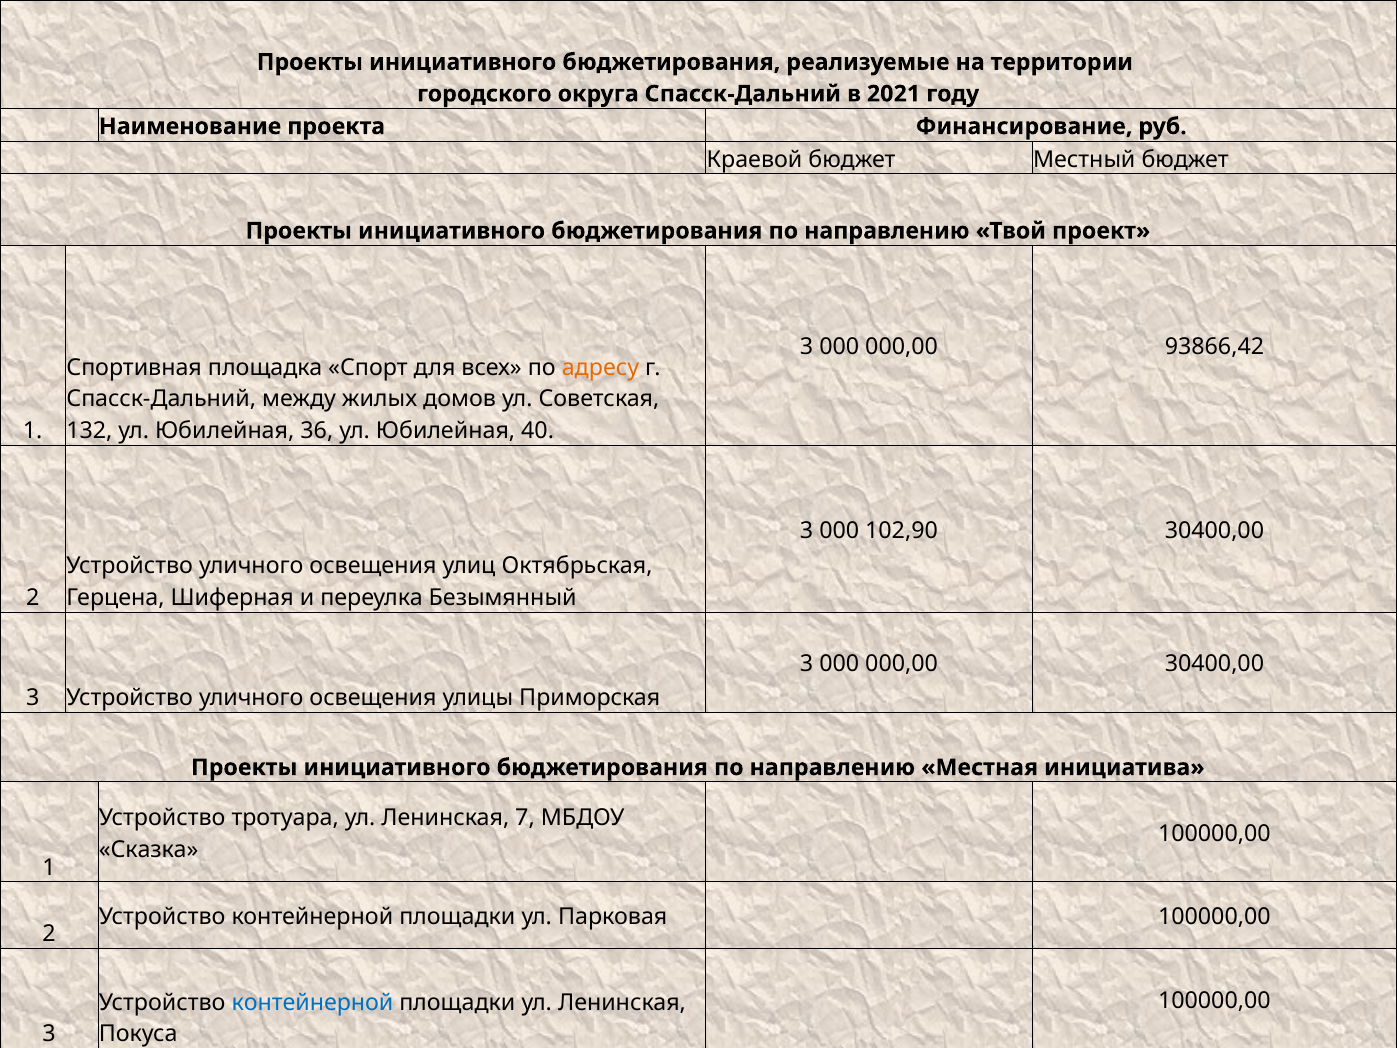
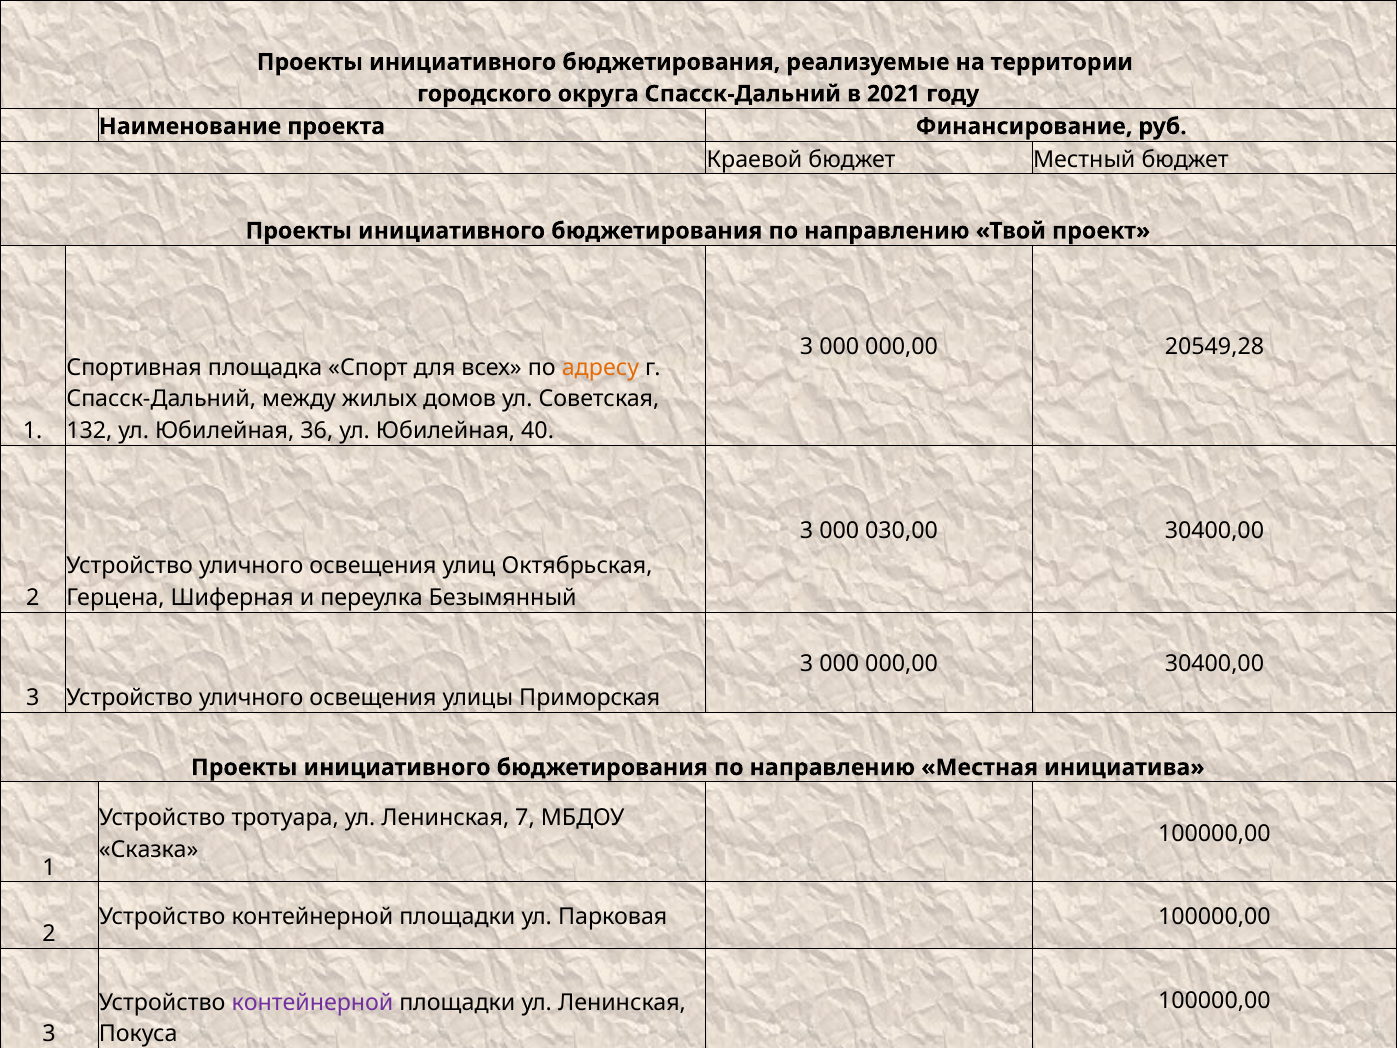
93866,42: 93866,42 -> 20549,28 (1214, 347)
102,90: 102,90 -> 030,00 (902, 530)
контейнерной colour: blue -> purple (312, 1002)
